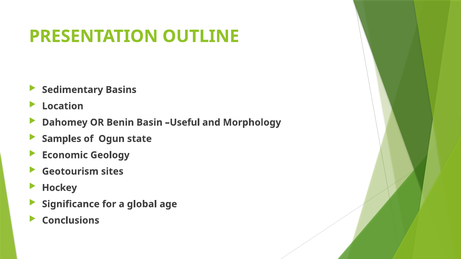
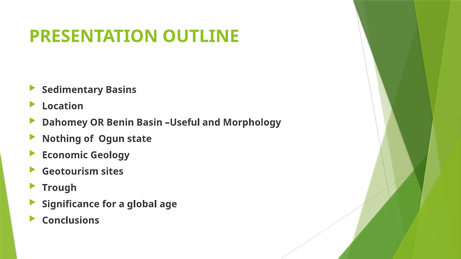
Samples: Samples -> Nothing (62, 139)
Hockey: Hockey -> Trough (59, 188)
